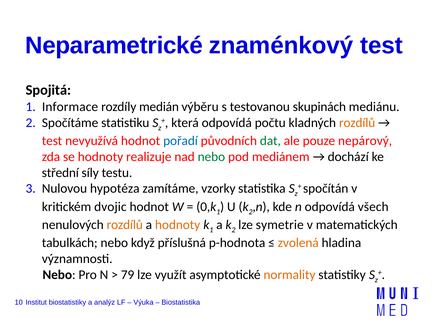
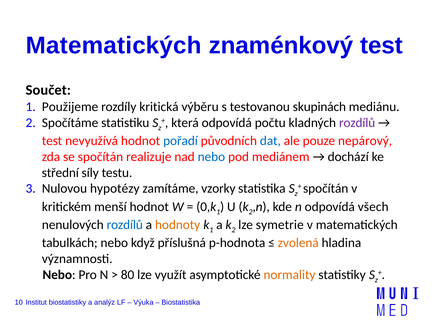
Neparametrické: Neparametrické -> Matematických (114, 46)
Spojitá: Spojitá -> Součet (48, 90)
Informace: Informace -> Použijeme (70, 107)
medián: medián -> kritická (159, 107)
rozdílů colour: orange -> purple (357, 122)
dat colour: green -> blue (270, 141)
se hodnoty: hodnoty -> spočítán (101, 156)
nebo colour: green -> blue (211, 156)
hypotéza: hypotéza -> hypotézy (115, 188)
dvojic: dvojic -> menší (110, 206)
rozdílů colour: orange -> blue (125, 224)
79: 79 -> 80 (128, 274)
